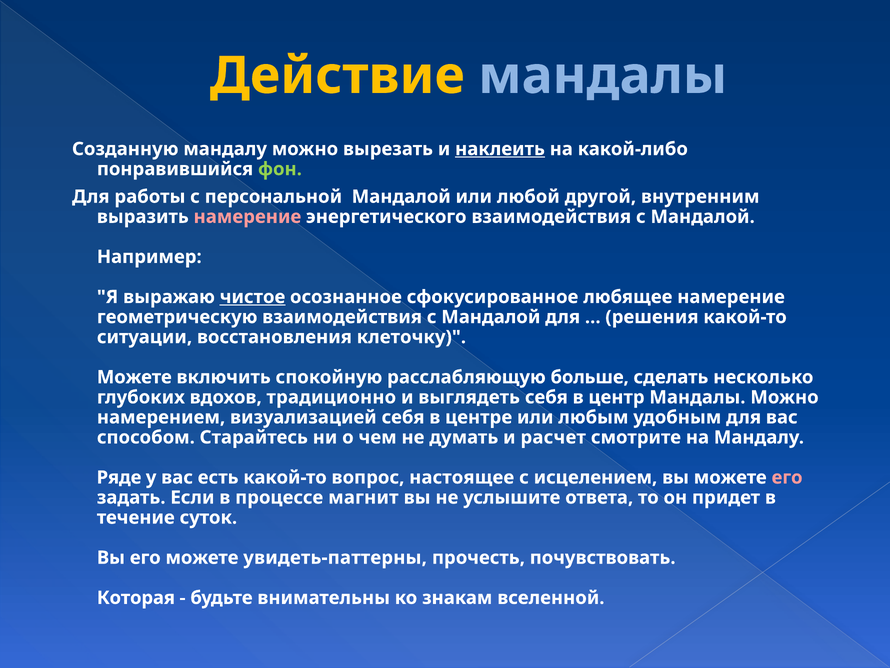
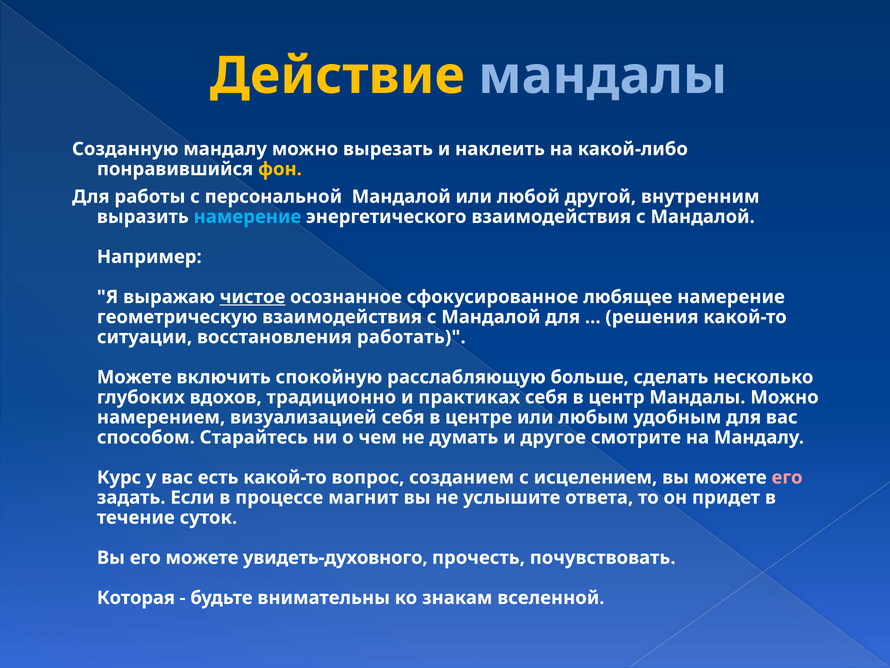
наклеить underline: present -> none (500, 149)
фон colour: light green -> yellow (280, 169)
намерение colour: pink -> light blue (247, 217)
клеточку: клеточку -> работать (411, 337)
выглядеть: выглядеть -> практиках (469, 397)
расчет: расчет -> другое (553, 437)
Ряде: Ряде -> Курс (119, 477)
настоящее: настоящее -> созданием (462, 477)
увидеть-паттерны: увидеть-паттерны -> увидеть-духовного (335, 557)
